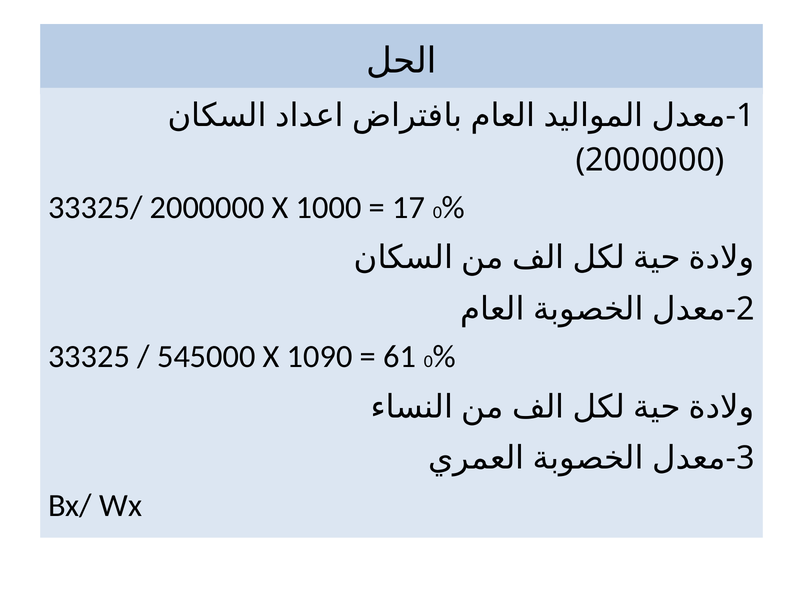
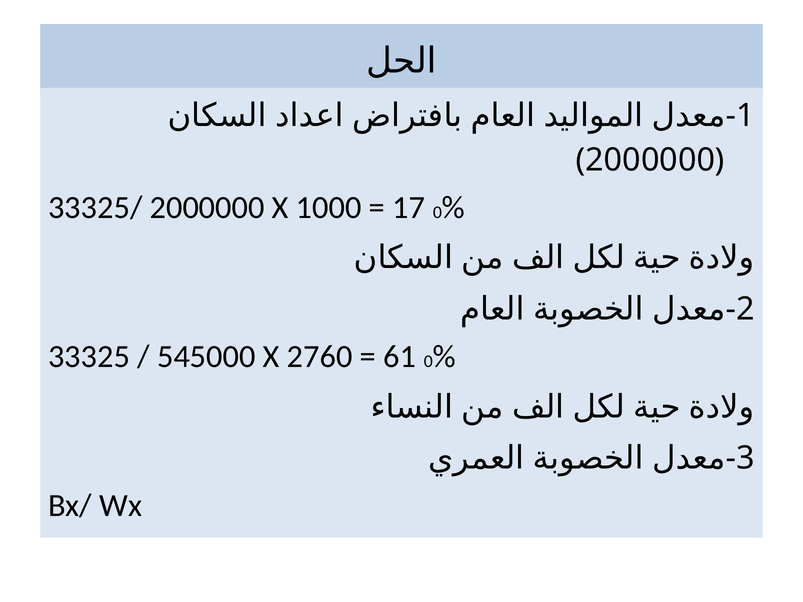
1090: 1090 -> 2760 (320, 357)
